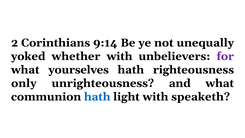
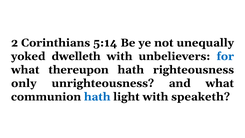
9:14: 9:14 -> 5:14 (105, 43)
whether: whether -> dwelleth (76, 56)
for colour: purple -> blue (225, 56)
yourselves: yourselves -> thereupon (79, 70)
